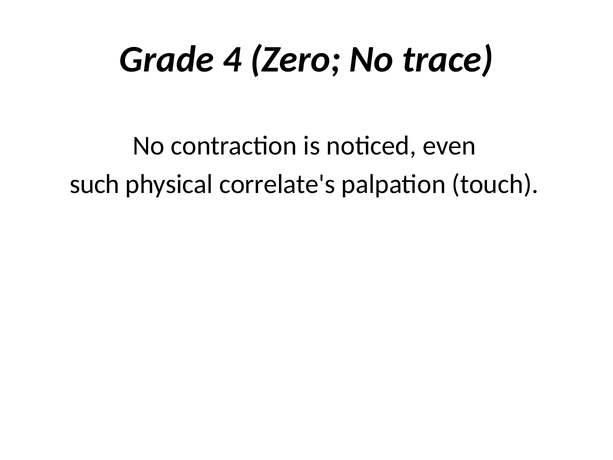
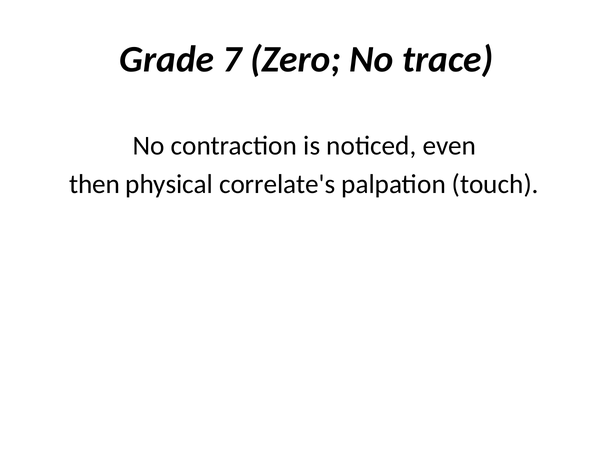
4: 4 -> 7 (232, 59)
such: such -> then (95, 184)
